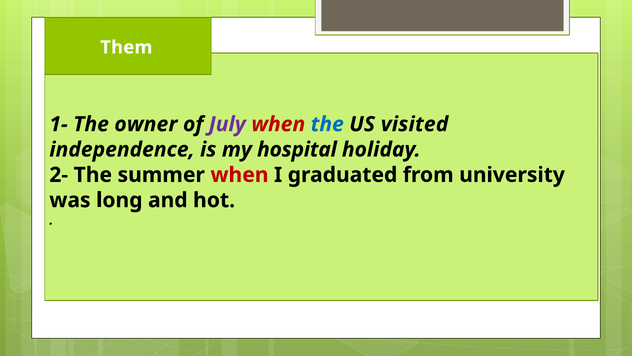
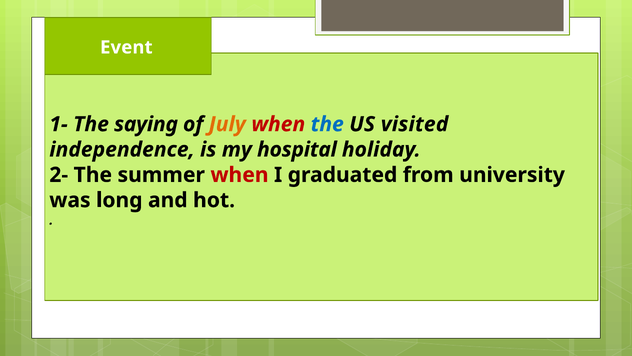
Them: Them -> Event (126, 47)
owner: owner -> saying (146, 124)
July colour: purple -> orange (227, 124)
